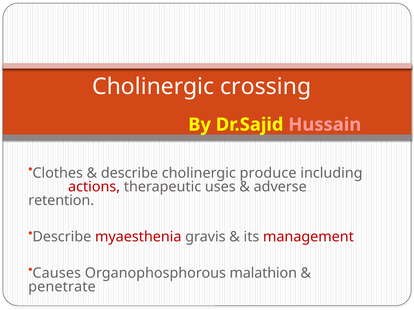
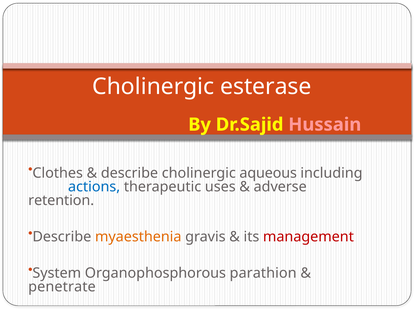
crossing: crossing -> esterase (266, 87)
produce: produce -> aqueous (268, 173)
actions colour: red -> blue (94, 187)
myaesthenia colour: red -> orange (138, 237)
Causes: Causes -> System (57, 274)
malathion: malathion -> parathion (263, 274)
